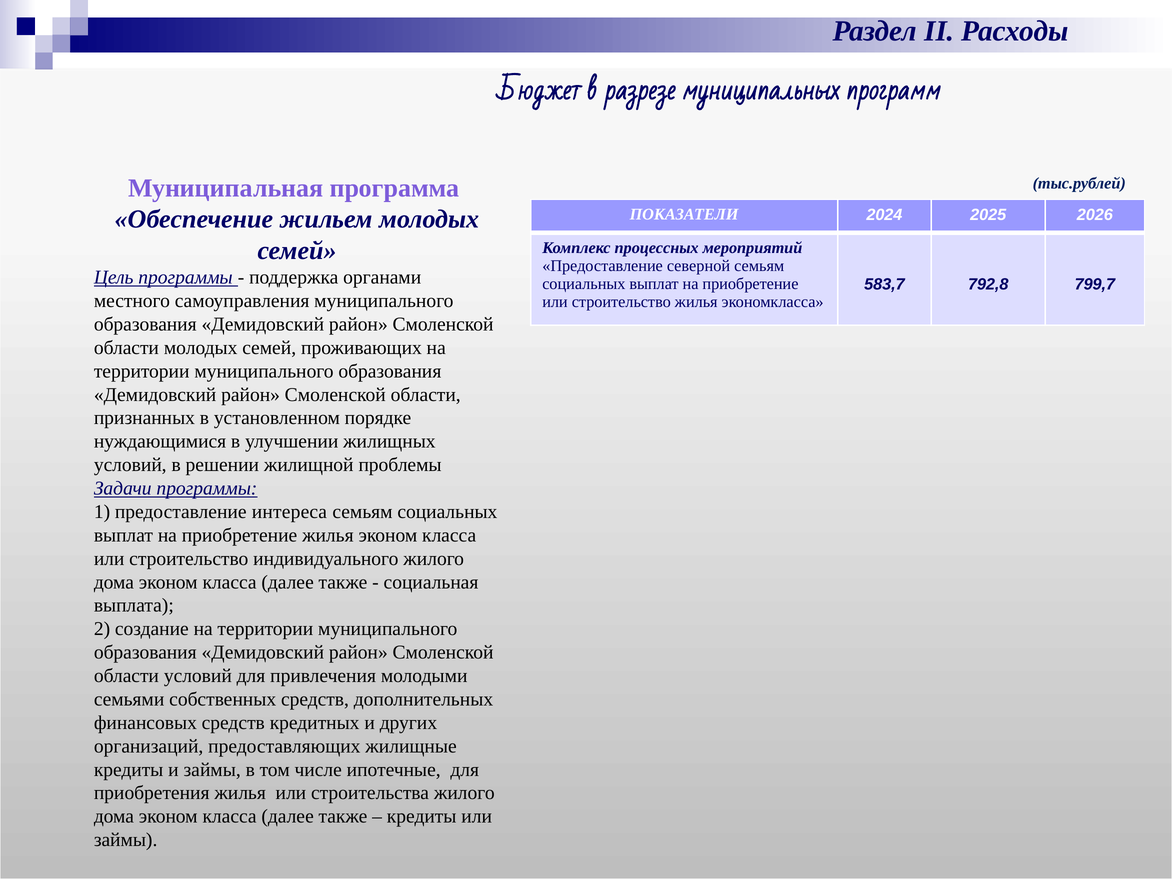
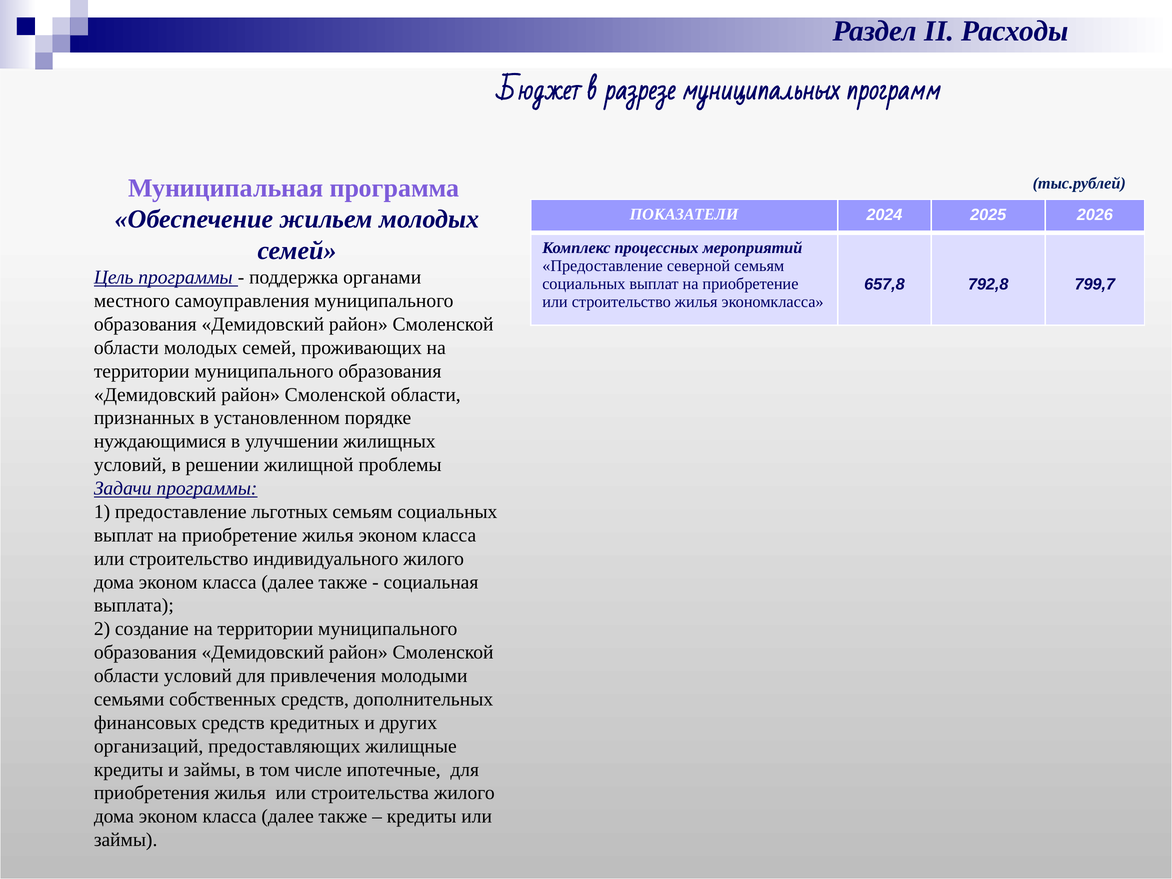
583,7: 583,7 -> 657,8 (884, 284)
интереса: интереса -> льготных (290, 512)
